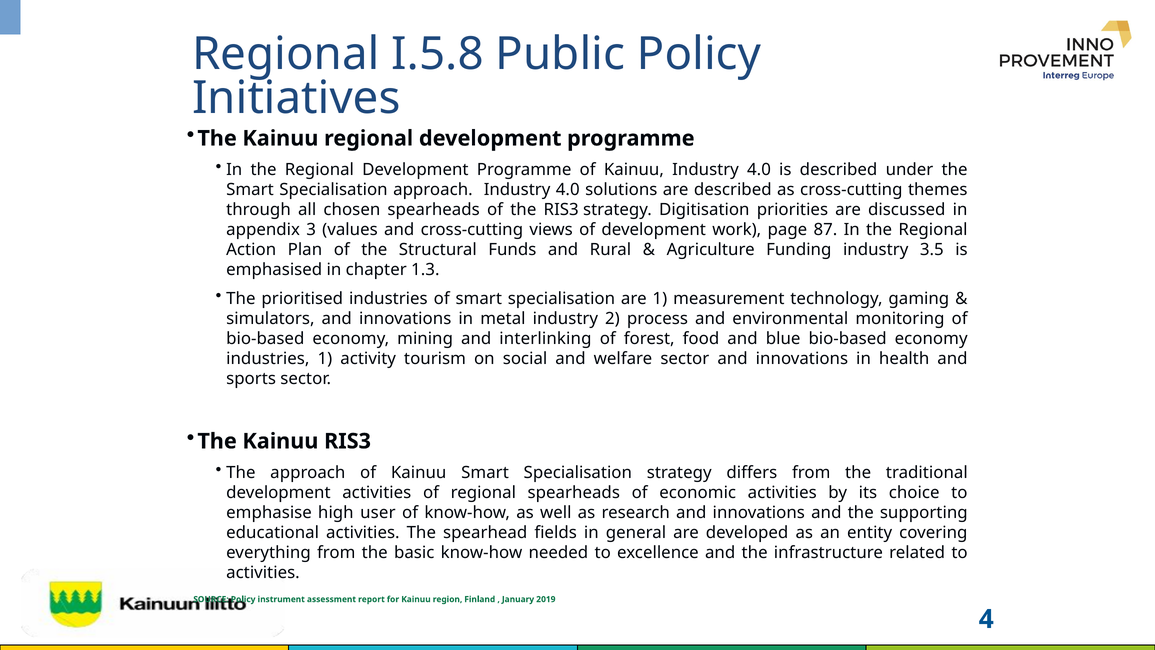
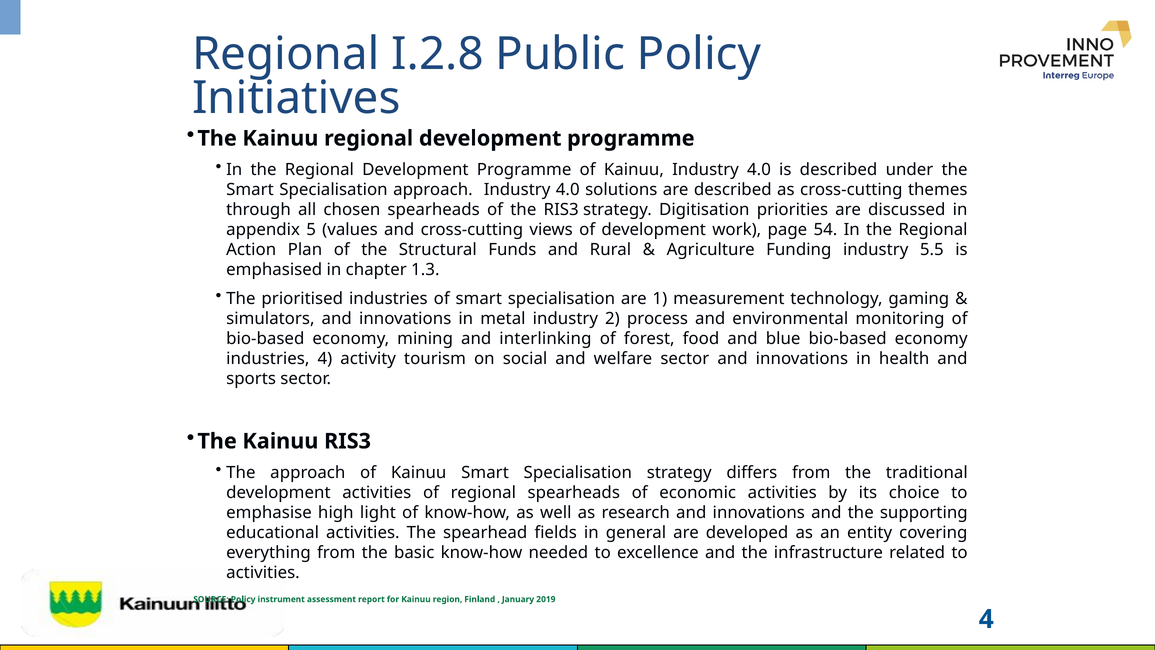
I.5.8: I.5.8 -> I.2.8 (438, 54)
3: 3 -> 5 (311, 230)
87: 87 -> 54 (825, 230)
3.5: 3.5 -> 5.5 (932, 250)
industries 1: 1 -> 4 (325, 358)
user: user -> light (378, 512)
